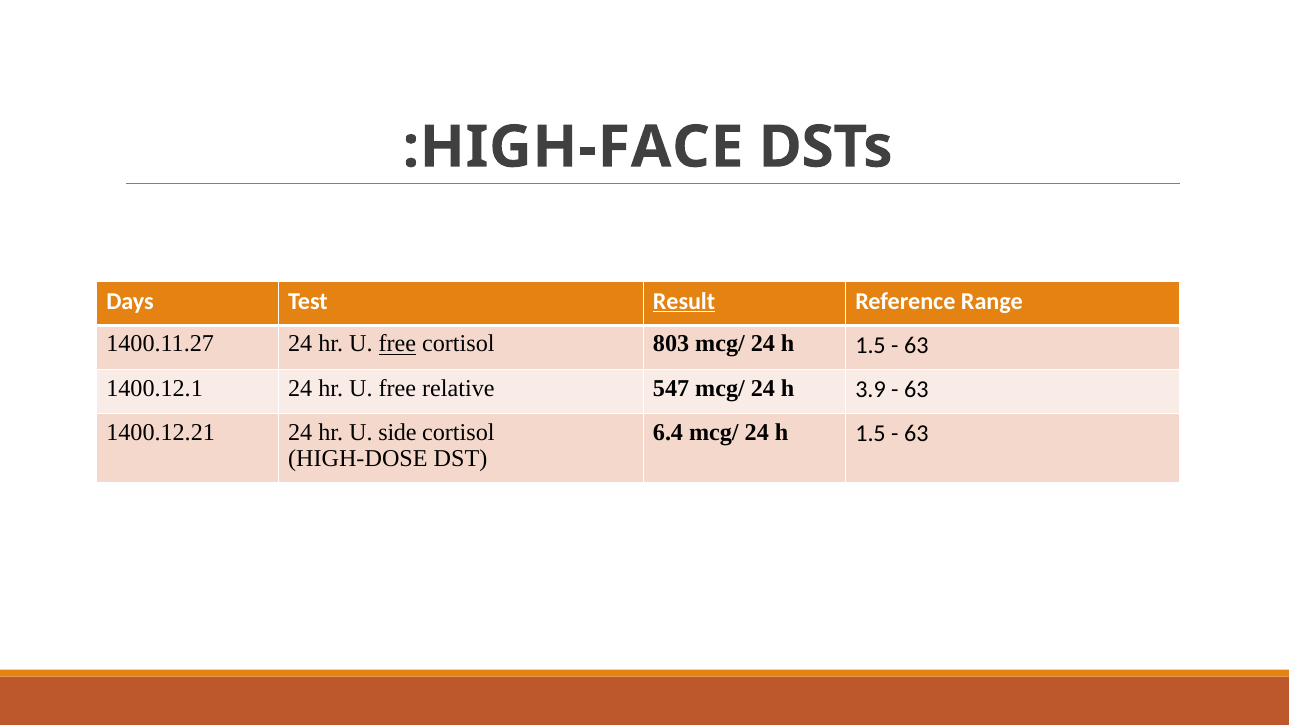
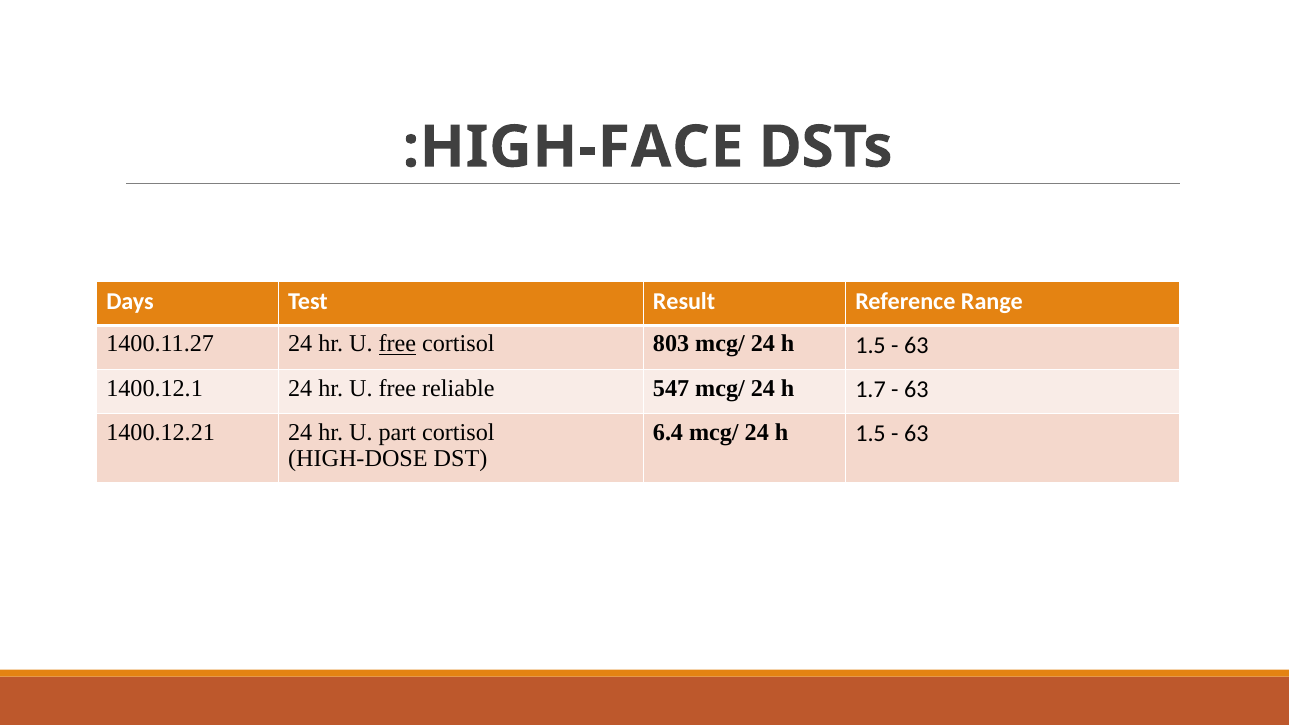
Result underline: present -> none (684, 301)
relative: relative -> reliable (458, 388)
3.9: 3.9 -> 1.7 (871, 390)
side: side -> part (397, 432)
